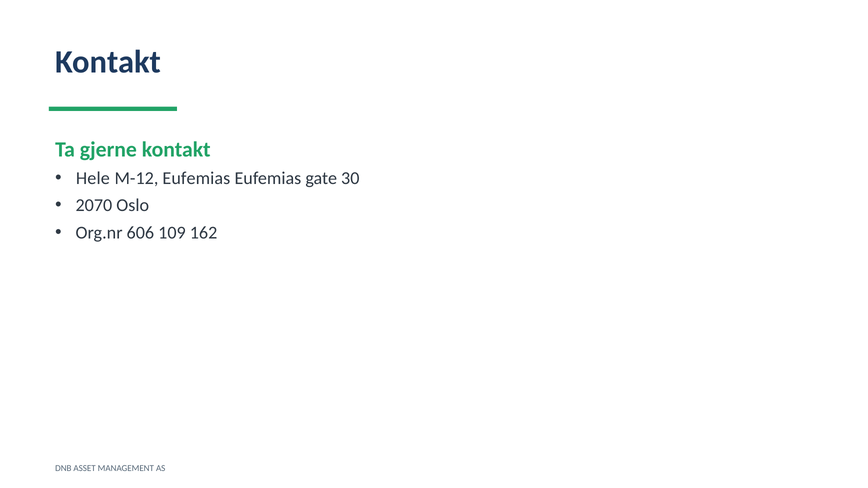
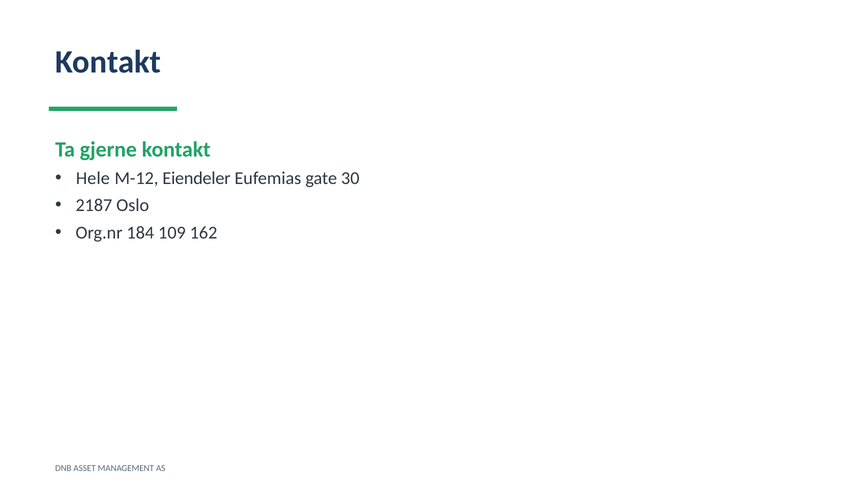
M-12 Eufemias: Eufemias -> Eiendeler (197, 178)
2070: 2070 -> 2187 (94, 206)
606: 606 -> 184 (140, 233)
